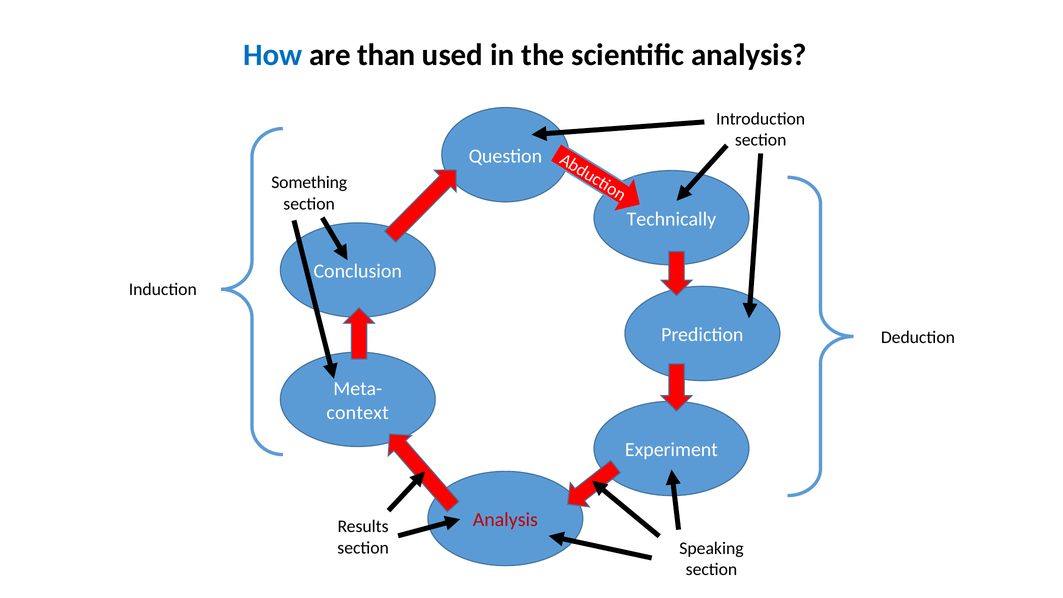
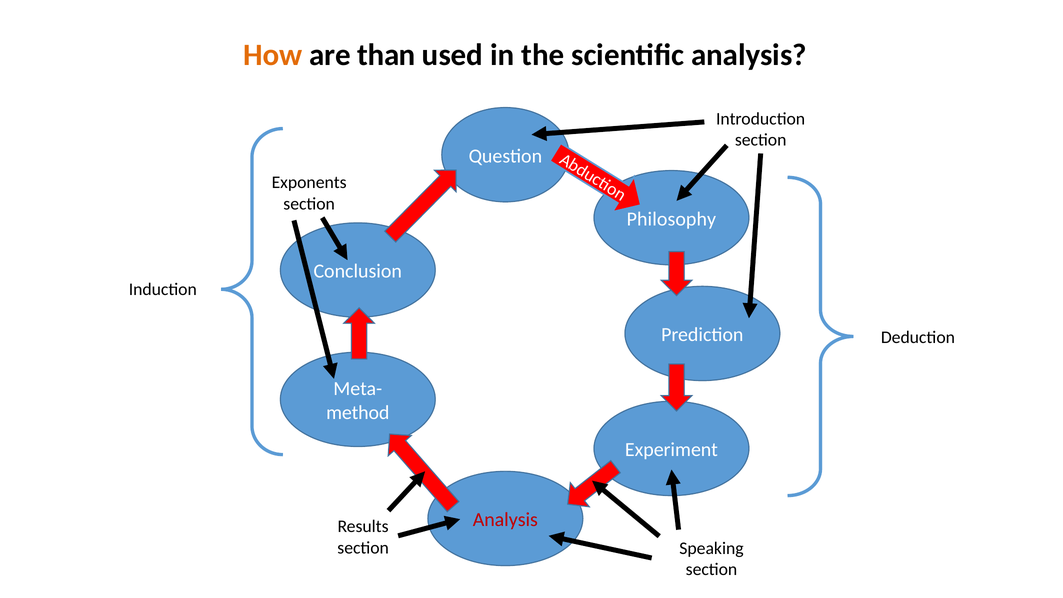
How colour: blue -> orange (273, 55)
Something: Something -> Exponents (309, 183)
Technically: Technically -> Philosophy (671, 219)
context: context -> method (358, 413)
